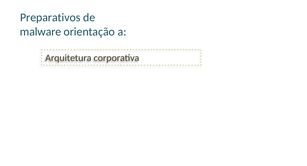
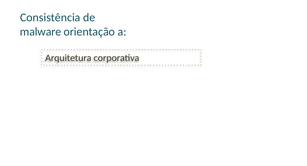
Preparativos: Preparativos -> Consistência (50, 18)
